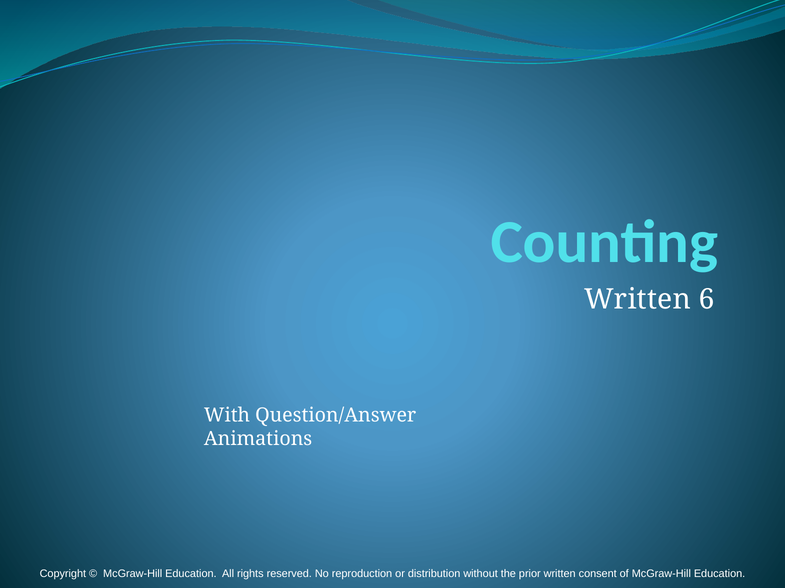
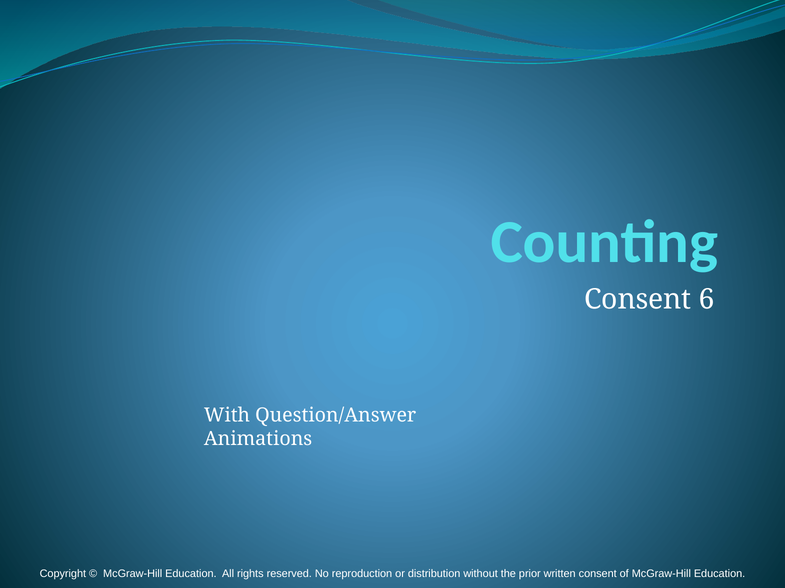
Written: Written -> Consent (638, 300)
